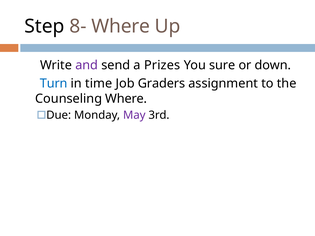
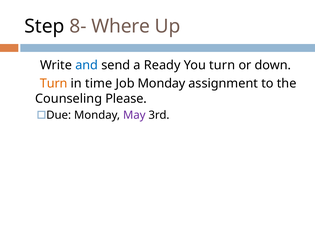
and colour: purple -> blue (87, 65)
Prizes: Prizes -> Ready (162, 65)
You sure: sure -> turn (222, 65)
Turn colour: blue -> orange (54, 83)
Job Graders: Graders -> Monday (162, 83)
Counseling Where: Where -> Please (126, 99)
